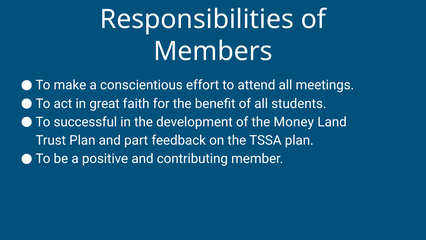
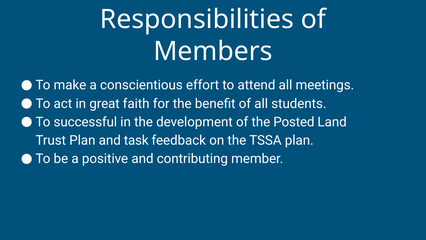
Money: Money -> Posted (294, 122)
part: part -> task (136, 140)
